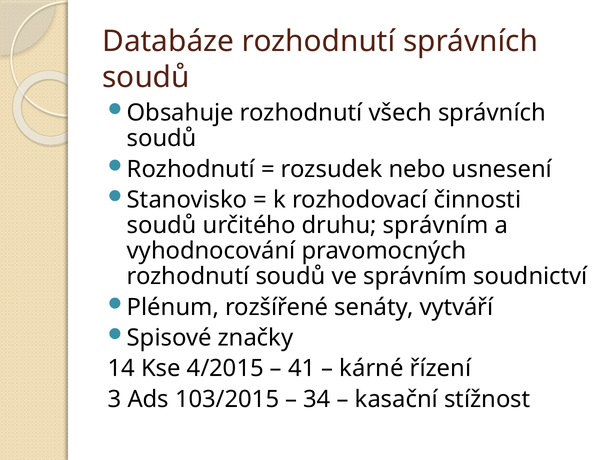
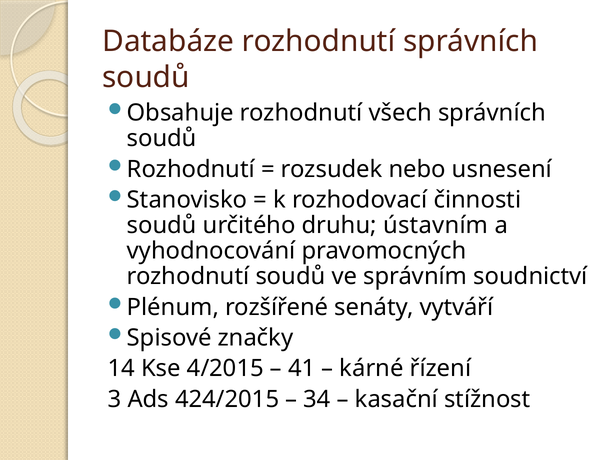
druhu správním: správním -> ústavním (436, 225)
103/2015: 103/2015 -> 424/2015 (227, 399)
